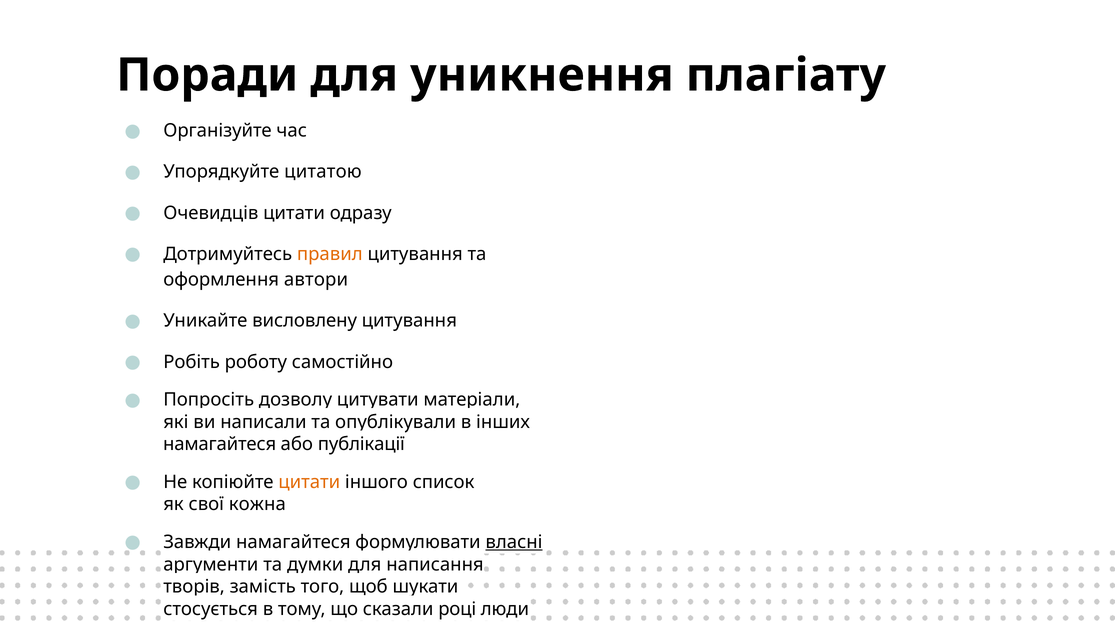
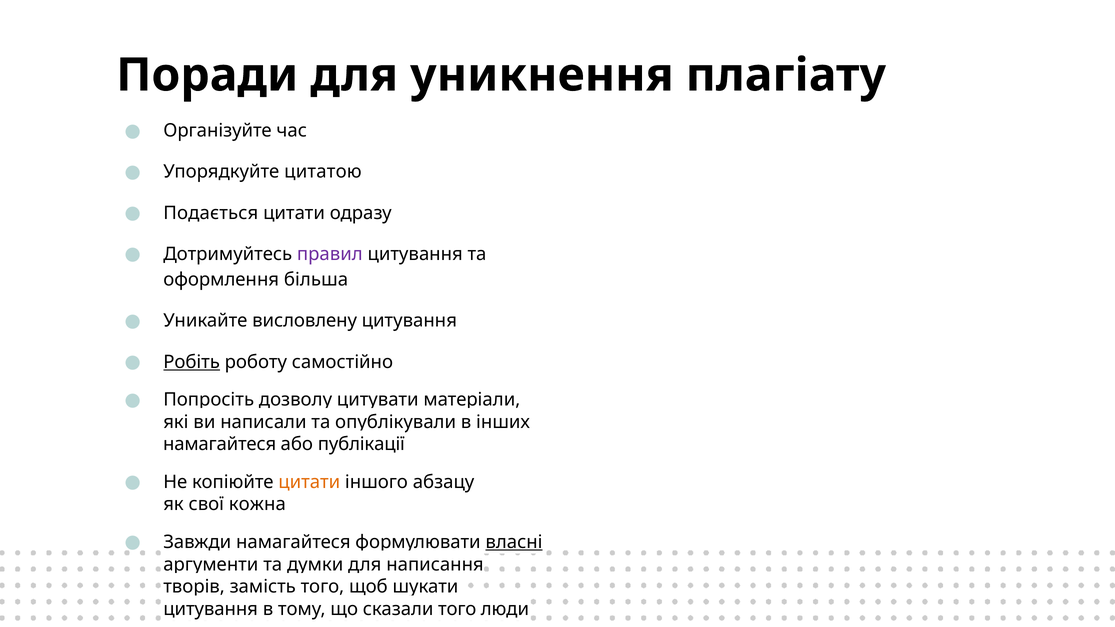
Очевидців: Очевидців -> Подається (211, 213)
правил colour: orange -> purple (330, 254)
автори: автори -> більша (316, 280)
Робіть underline: none -> present (192, 362)
список: список -> абзацу (444, 482)
стосується: стосується -> цитування (211, 609)
сказали році: році -> того (457, 609)
